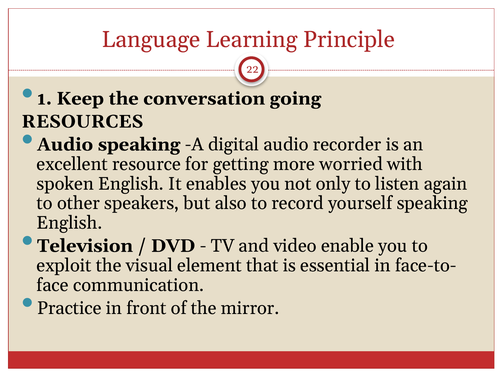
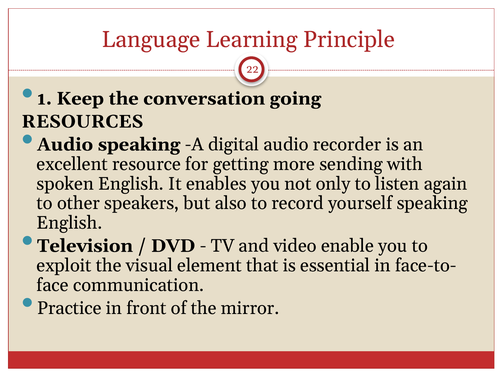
worried: worried -> sending (351, 164)
